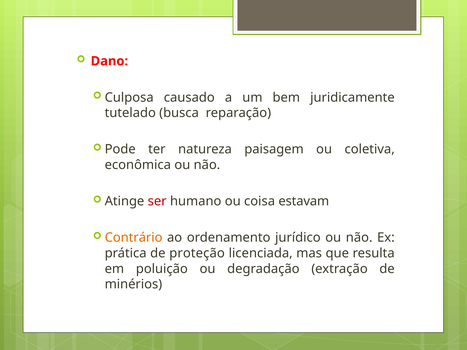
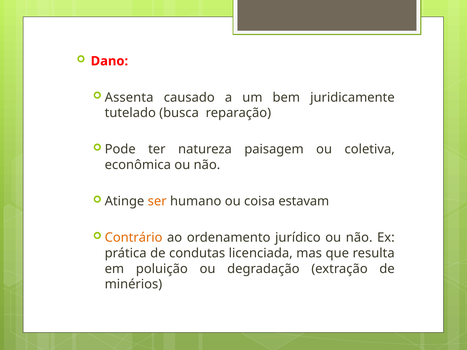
Culposa: Culposa -> Assenta (129, 98)
ser colour: red -> orange (157, 201)
proteção: proteção -> condutas (197, 253)
